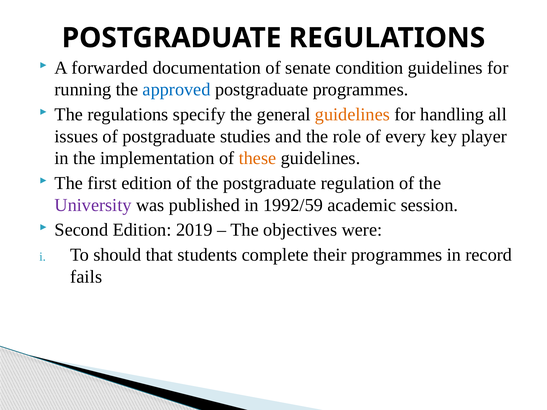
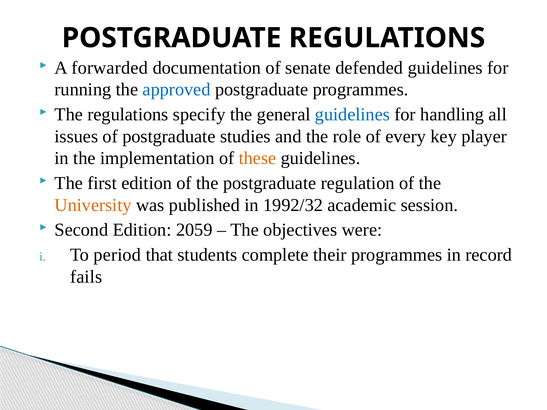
condition: condition -> defended (369, 68)
guidelines colour: orange -> blue (352, 115)
University colour: purple -> orange (93, 205)
1992/59: 1992/59 -> 1992/32 (293, 205)
2019: 2019 -> 2059 (194, 230)
should: should -> period (117, 255)
